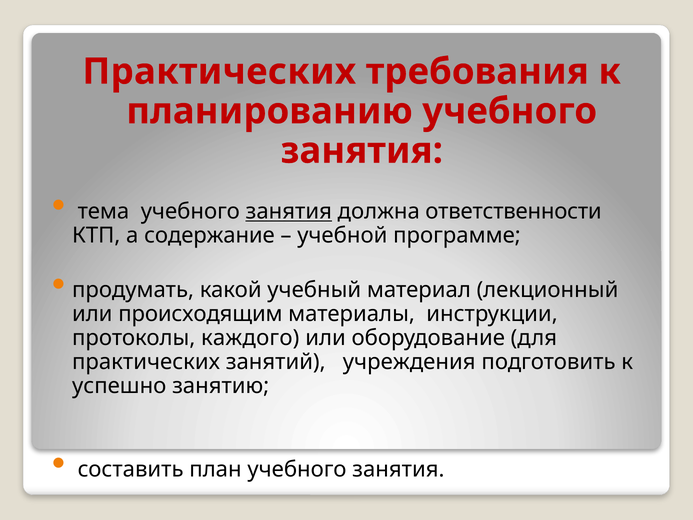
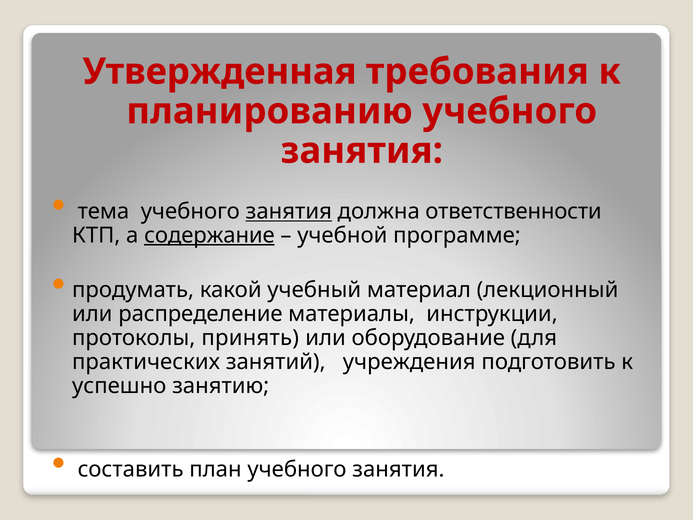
Практических: Практических -> Утвержденная (219, 72)
содержание underline: none -> present (209, 235)
происходящим: происходящим -> распределение (200, 314)
каждого: каждого -> принять (250, 338)
